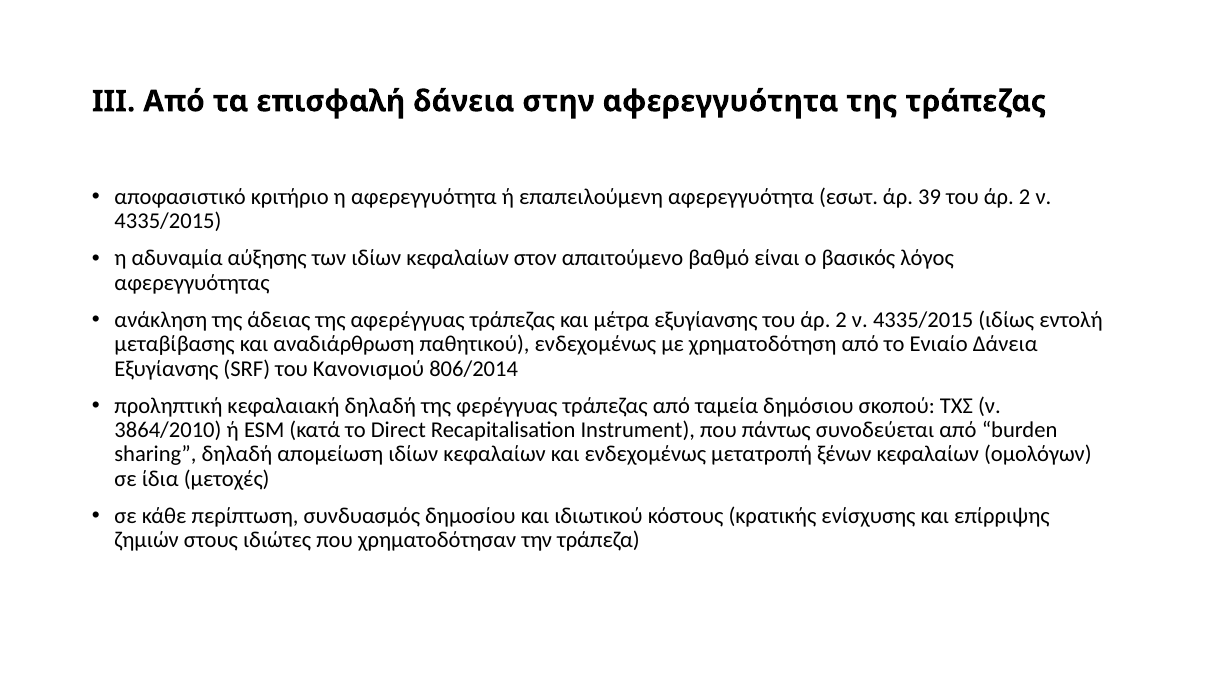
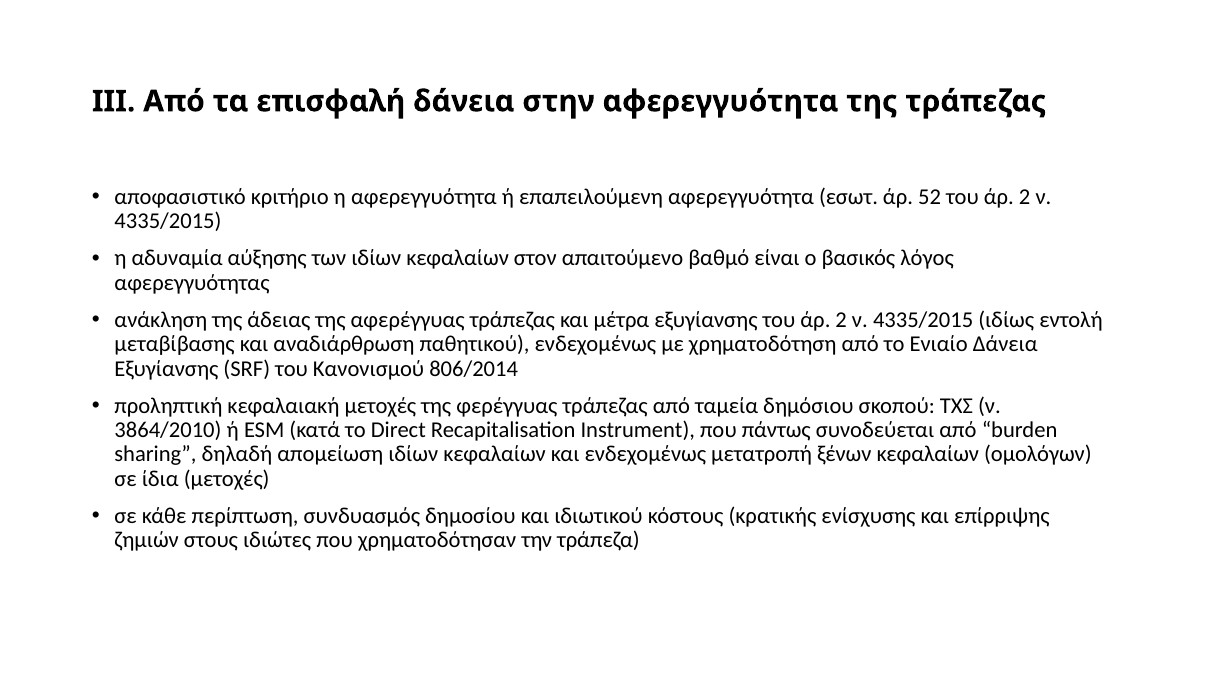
39: 39 -> 52 (930, 197)
κεφαλαιακή δηλαδή: δηλαδή -> μετοχές (380, 406)
